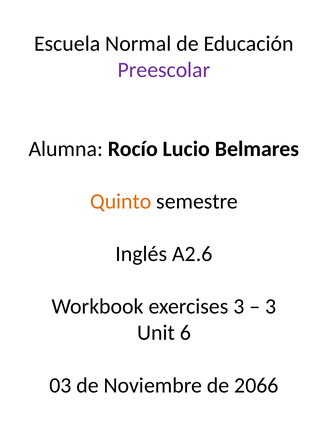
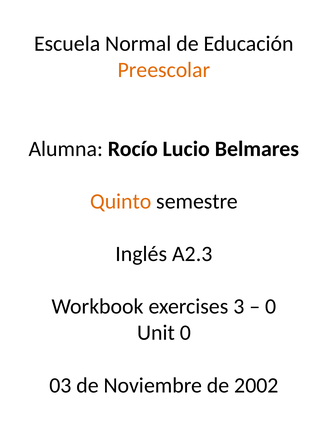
Preescolar colour: purple -> orange (164, 70)
A2.6: A2.6 -> A2.3 (192, 254)
3: 3 -> 0 (271, 306)
Unit 6: 6 -> 0 (185, 332)
2066: 2066 -> 2002 (256, 385)
